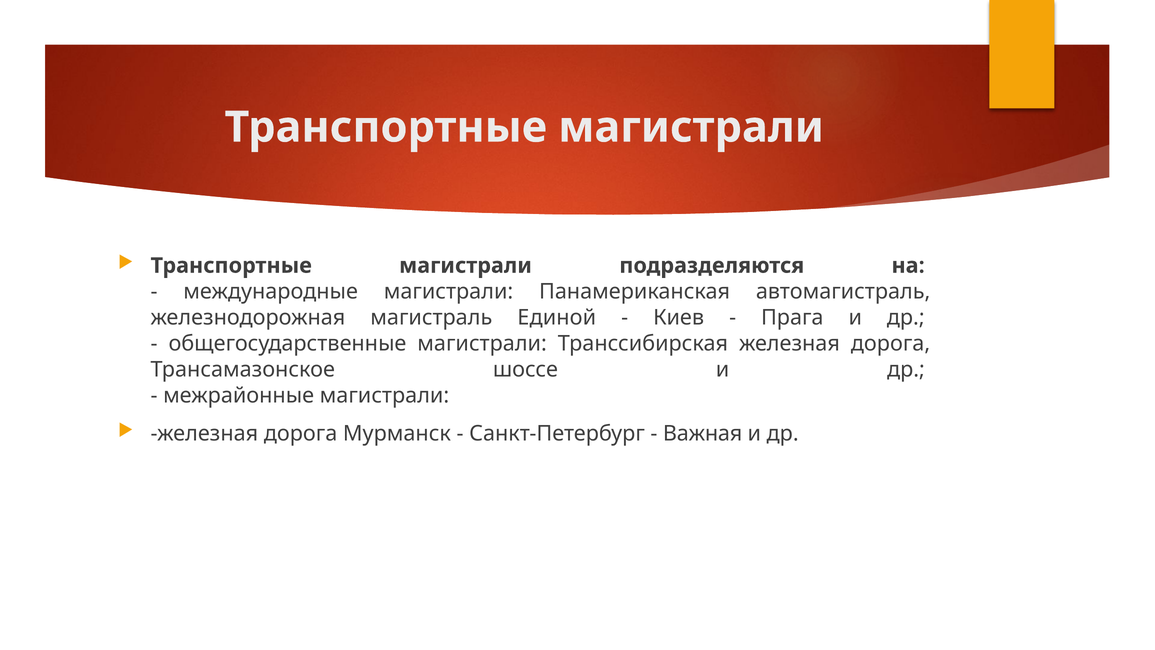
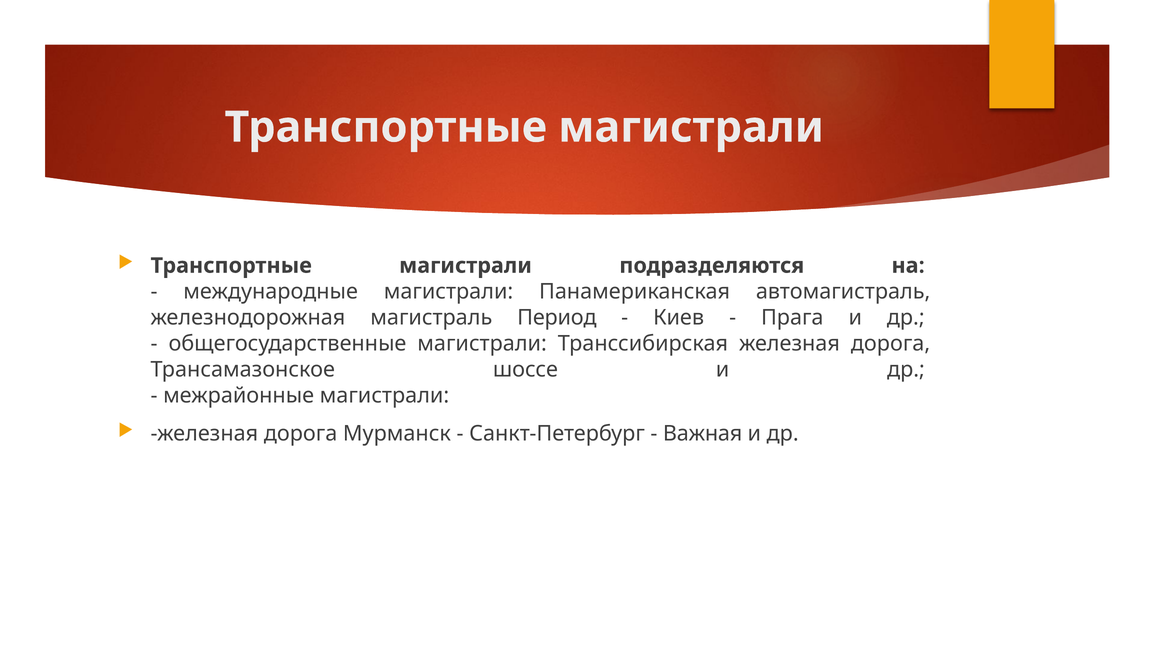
Единой: Единой -> Период (557, 317)
